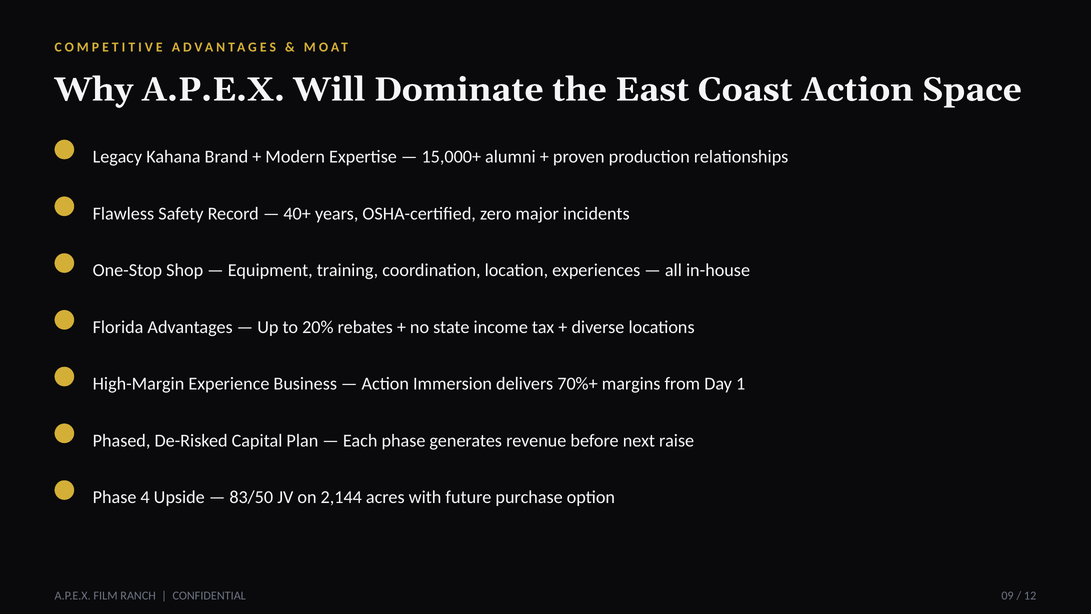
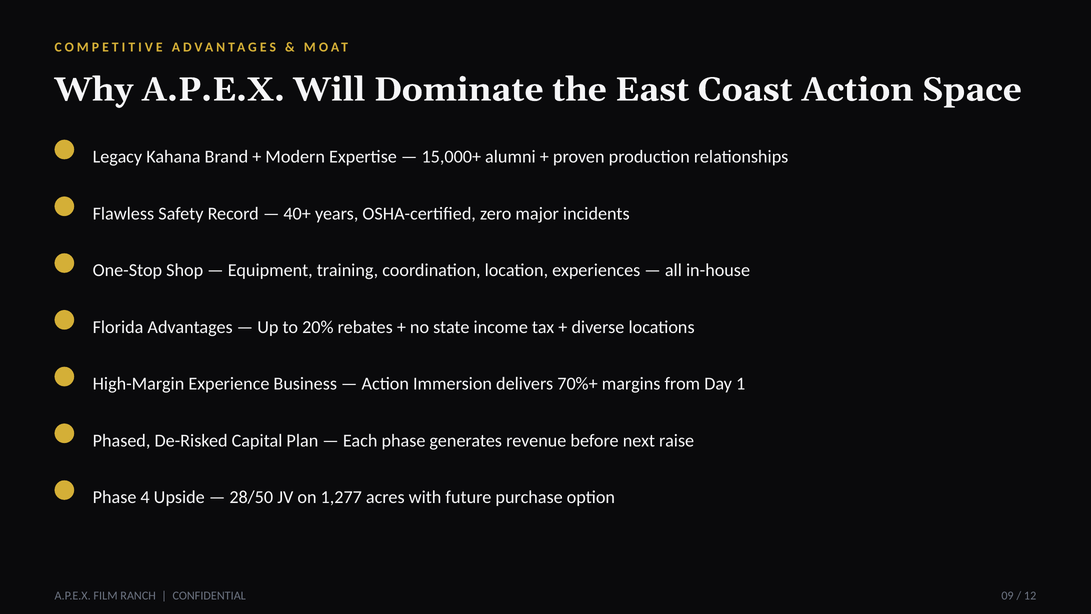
83/50: 83/50 -> 28/50 (251, 497)
2,144: 2,144 -> 1,277 (341, 497)
